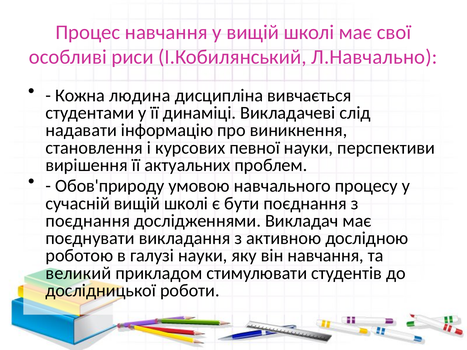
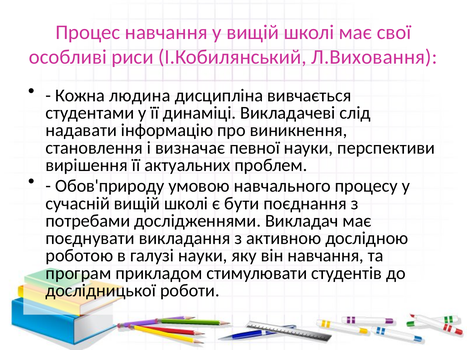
Л.Навчально: Л.Навчально -> Л.Виховання (374, 57)
курсових: курсових -> визначає (190, 148)
поєднання: поєднання -> потребами (88, 221)
великий: великий -> програм (78, 273)
